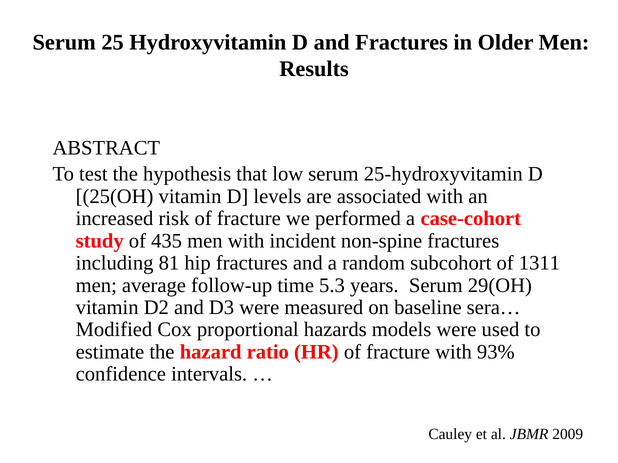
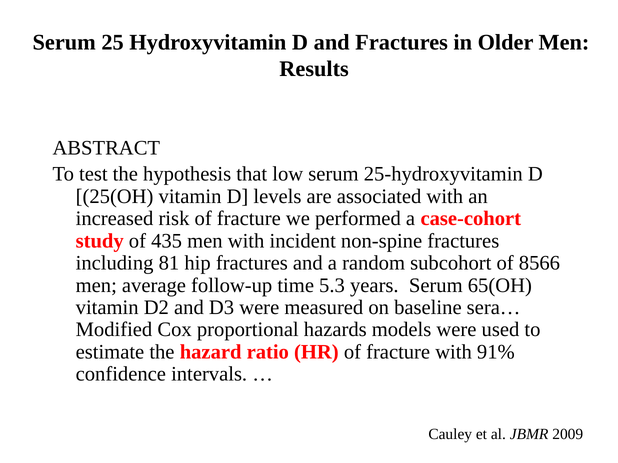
1311: 1311 -> 8566 (539, 263)
29(OH: 29(OH -> 65(OH (500, 286)
93%: 93% -> 91% (496, 352)
